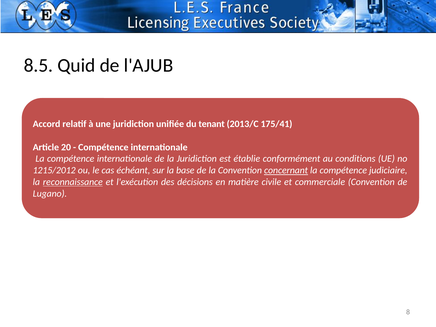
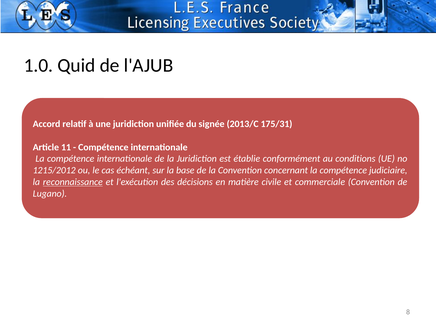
8.5: 8.5 -> 1.0 (38, 65)
tenant: tenant -> signée (212, 124)
175/41: 175/41 -> 175/31 (277, 124)
20: 20 -> 11 (66, 147)
concernant underline: present -> none (286, 170)
